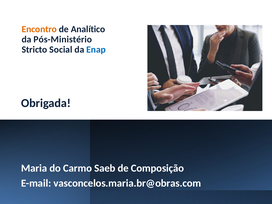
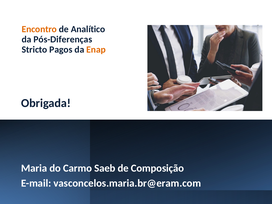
Pós-Ministério: Pós-Ministério -> Pós-Diferenças (63, 39)
Social: Social -> Pagos (61, 50)
Enap colour: blue -> orange (96, 50)
vasconcelos.maria.br@obras.com: vasconcelos.maria.br@obras.com -> vasconcelos.maria.br@eram.com (127, 183)
